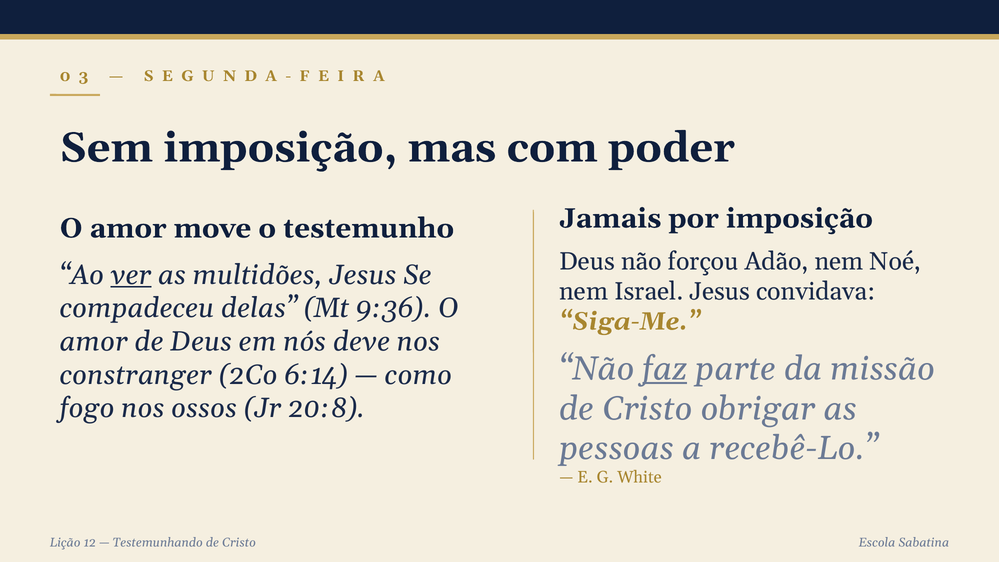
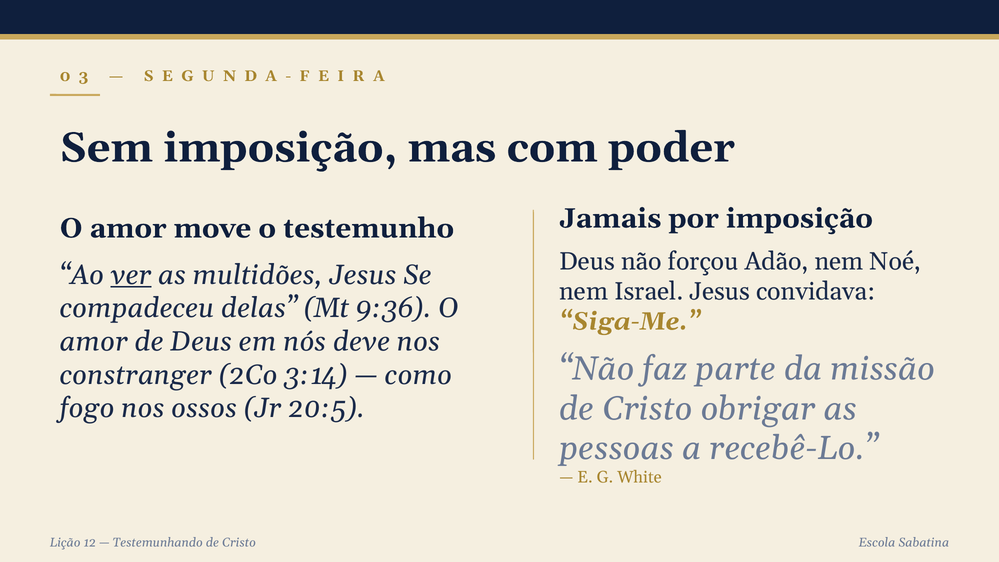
faz underline: present -> none (665, 369)
6:14: 6:14 -> 3:14 (316, 375)
20:8: 20:8 -> 20:5 (326, 408)
